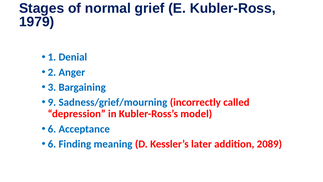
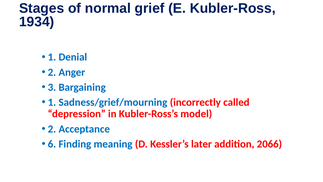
1979: 1979 -> 1934 (37, 22)
9: 9 -> 1 (52, 102)
6: 6 -> 2 (52, 129)
2089: 2089 -> 2066 (269, 144)
